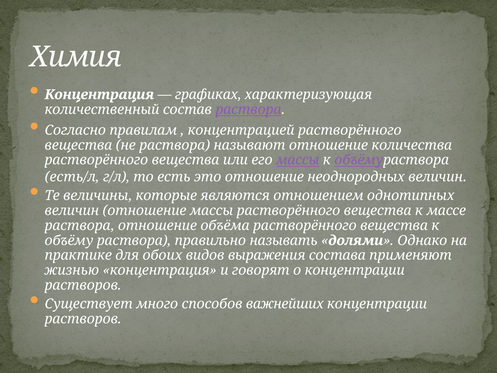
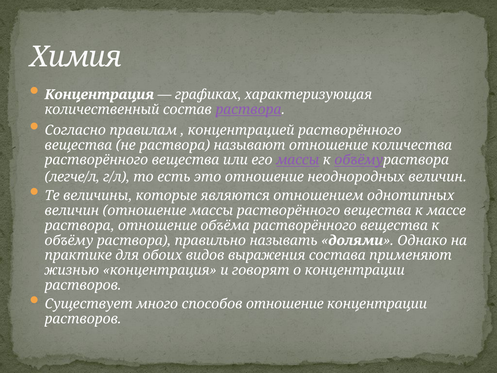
есть/л: есть/л -> легче/л (72, 177)
способов важнейших: важнейших -> отношение (285, 304)
